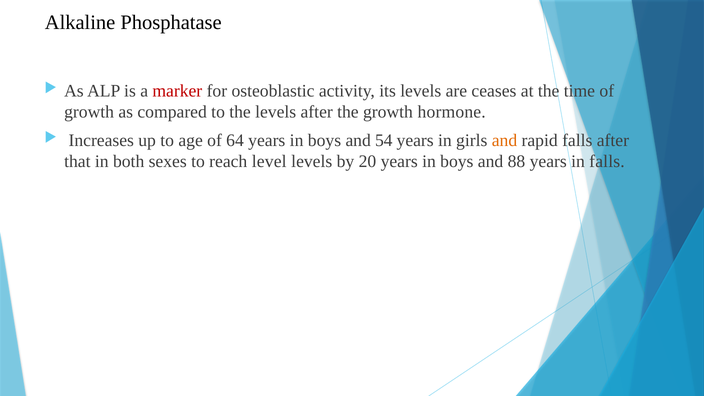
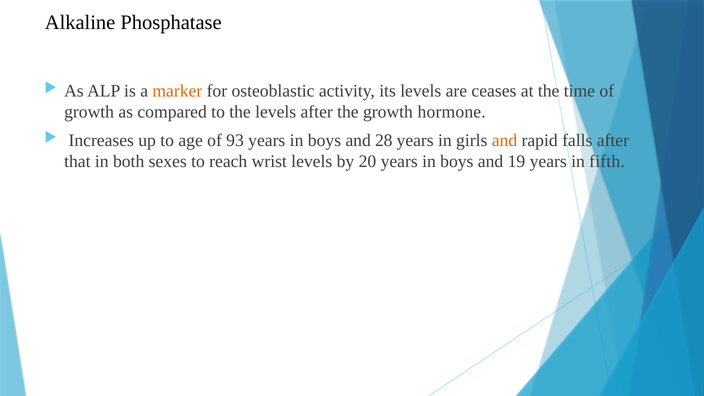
marker colour: red -> orange (177, 91)
64: 64 -> 93 (235, 140)
54: 54 -> 28 (384, 140)
level: level -> wrist (269, 161)
88: 88 -> 19 (516, 161)
in falls: falls -> fifth (607, 161)
